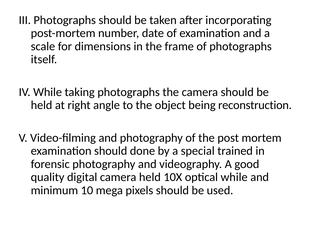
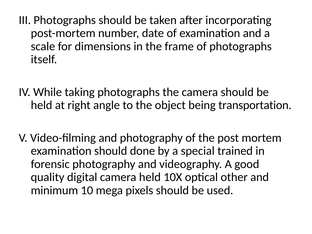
reconstruction: reconstruction -> transportation (255, 105)
optical while: while -> other (234, 177)
